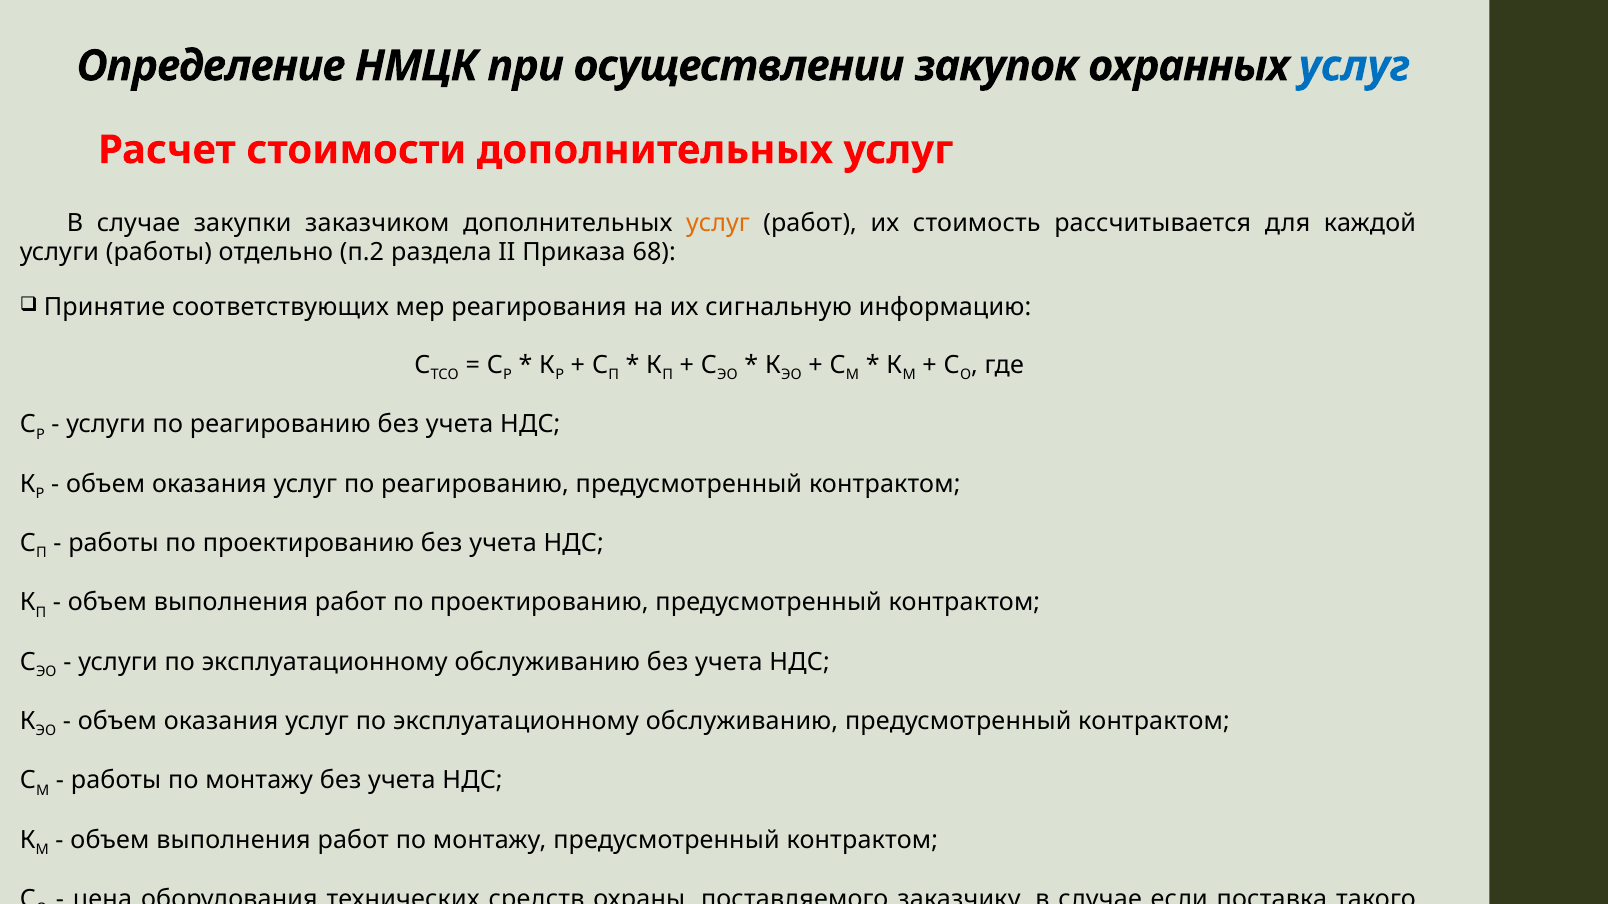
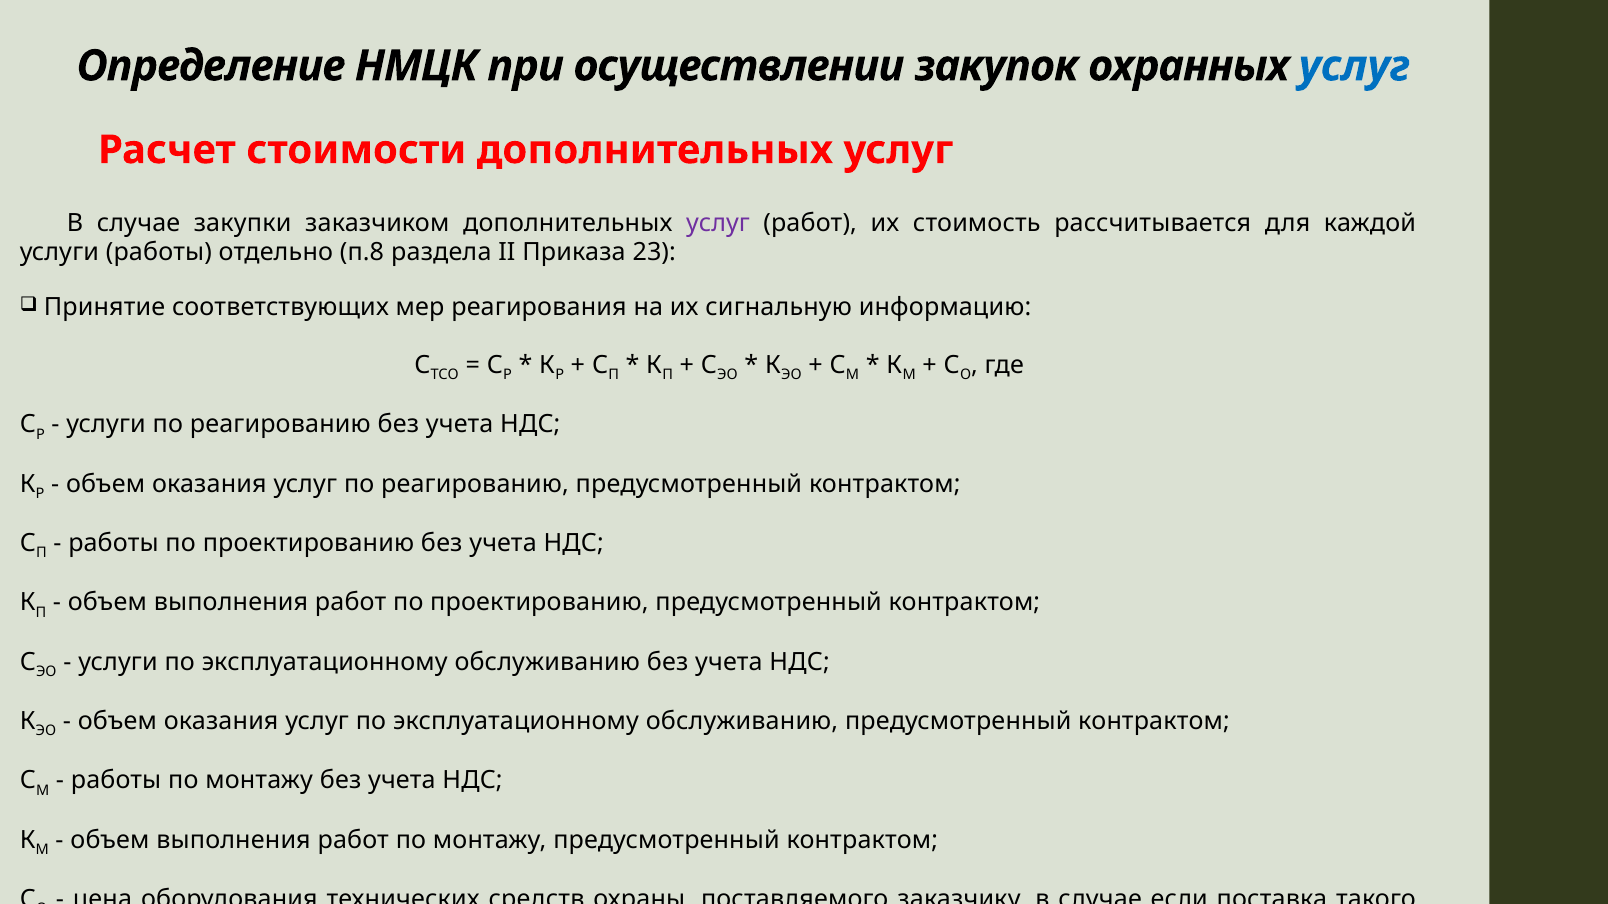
услуг colour: orange -> purple (718, 224)
п.2: п.2 -> п.8 (362, 252)
68: 68 -> 23 (654, 252)
